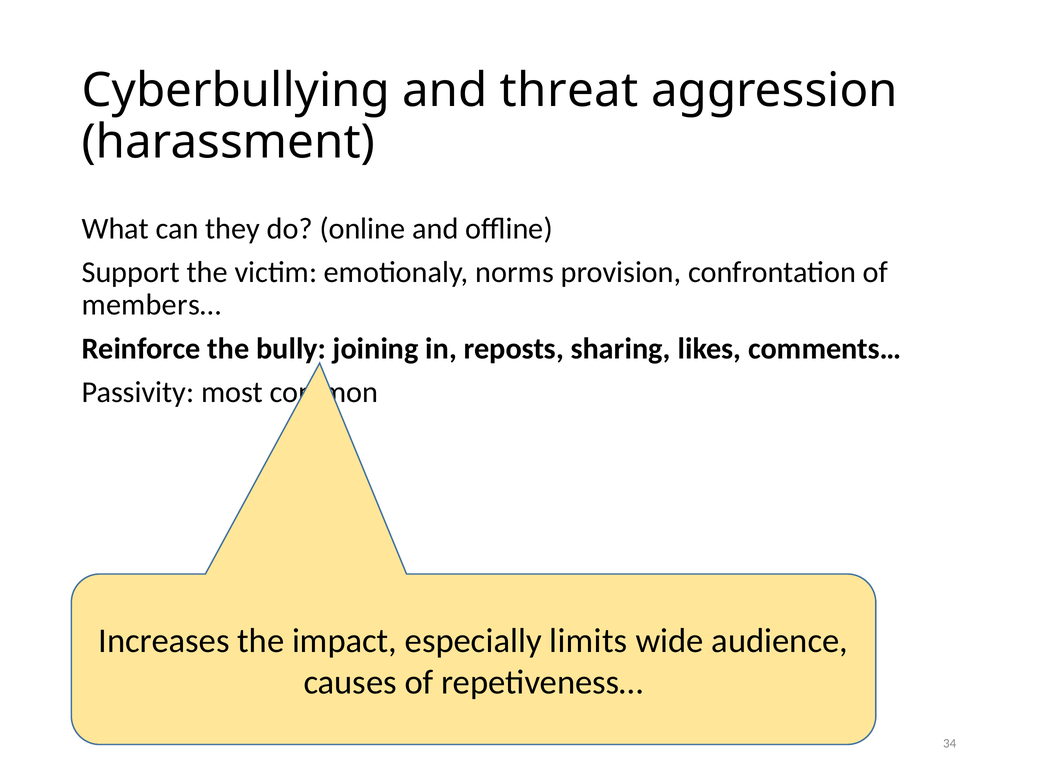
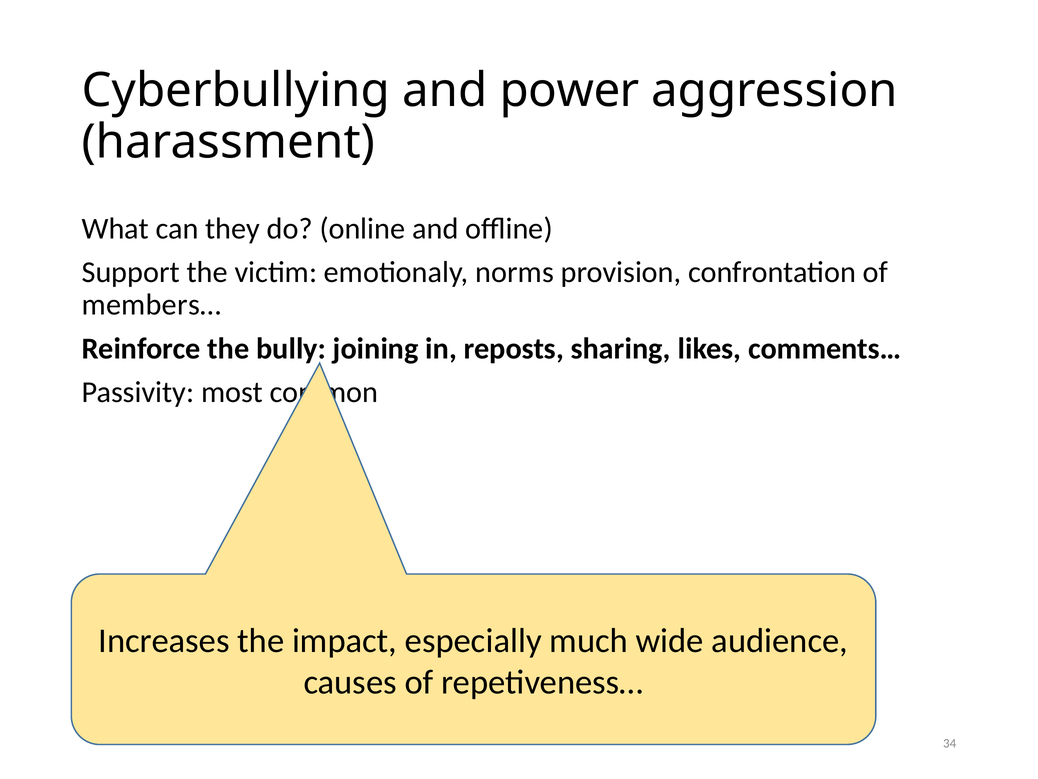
threat: threat -> power (570, 91)
limits: limits -> much (589, 640)
